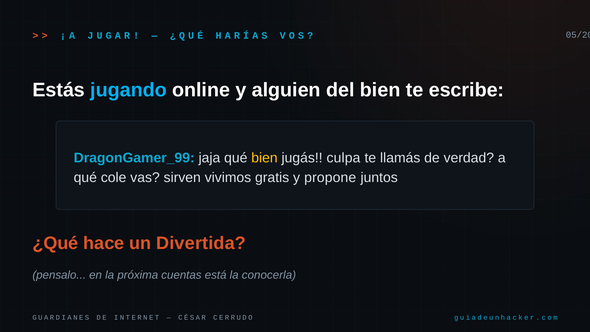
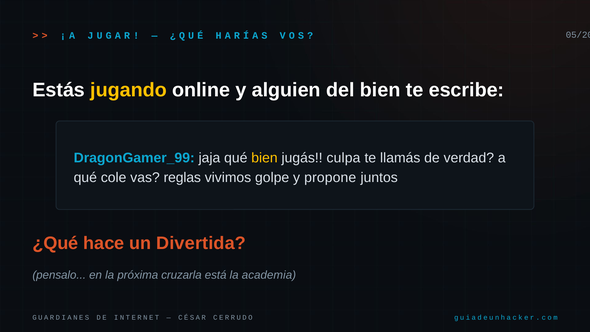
jugando colour: light blue -> yellow (128, 90)
sirven: sirven -> reglas (182, 177)
gratis: gratis -> golpe (272, 177)
cuentas: cuentas -> cruzarla (181, 275)
conocerla: conocerla -> academia (269, 275)
